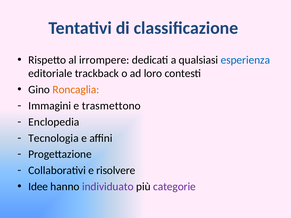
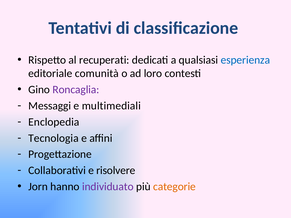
irrompere: irrompere -> recuperati (104, 60)
trackback: trackback -> comunità (97, 74)
Roncaglia colour: orange -> purple (76, 90)
Immagini: Immagini -> Messaggi (50, 106)
trasmettono: trasmettono -> multimediali (111, 106)
Idee: Idee -> Jorn (38, 187)
categorie colour: purple -> orange (174, 187)
